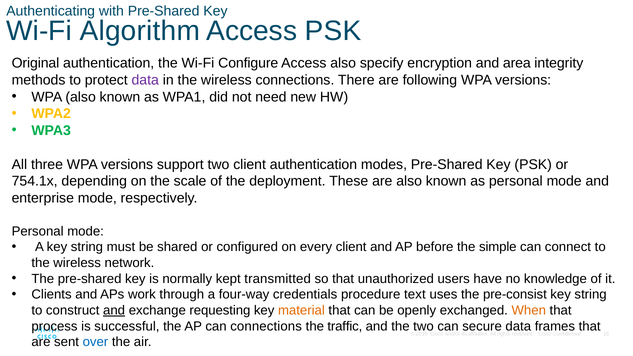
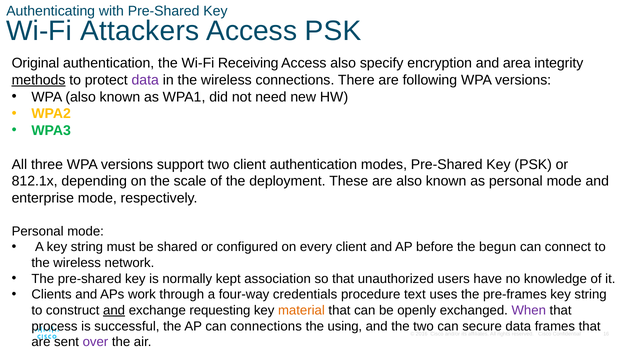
Algorithm: Algorithm -> Attackers (140, 31)
Configure: Configure -> Receiving (248, 63)
methods underline: none -> present (39, 80)
754.1x: 754.1x -> 812.1x (35, 181)
simple: simple -> begun (498, 247)
transmitted: transmitted -> association (278, 279)
pre-consist: pre-consist -> pre-frames (515, 295)
When colour: orange -> purple (529, 310)
traffic: traffic -> using (345, 326)
over colour: blue -> purple (95, 342)
